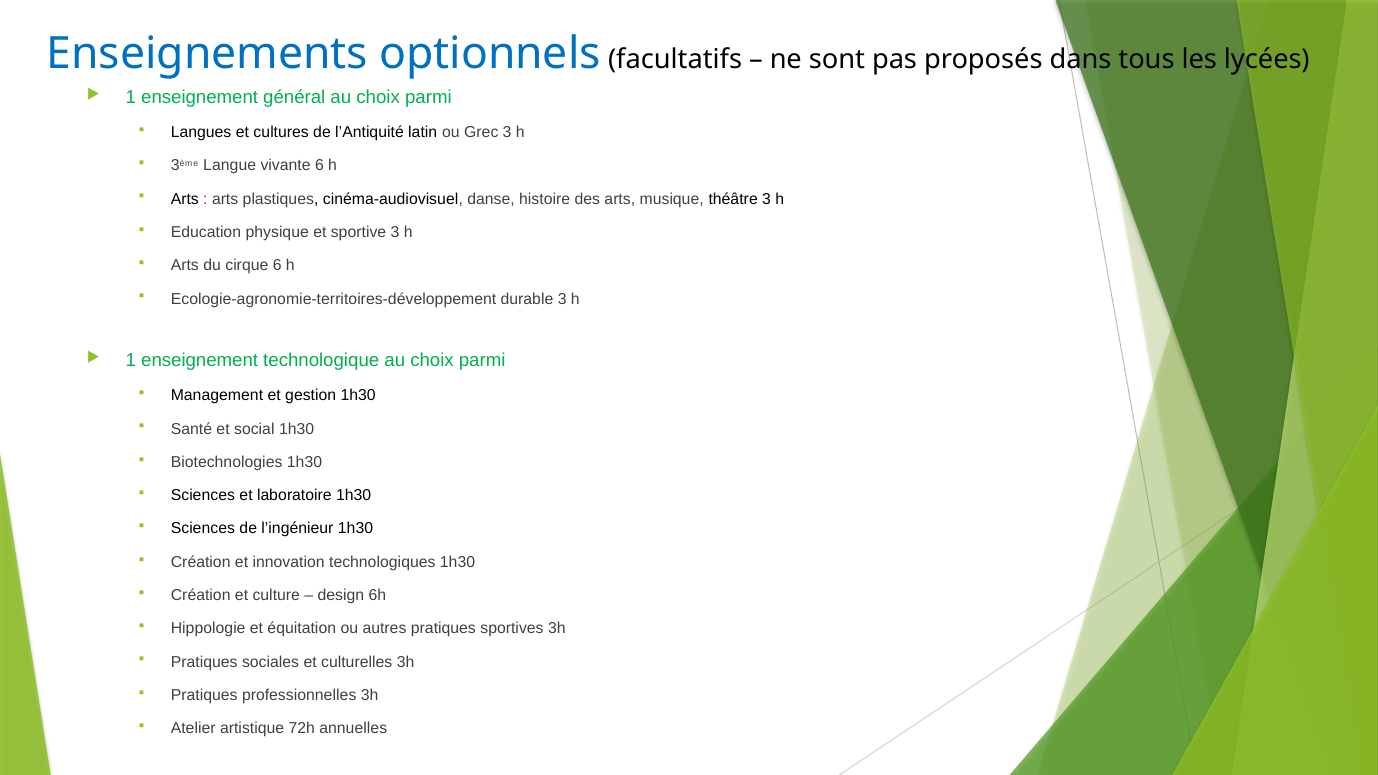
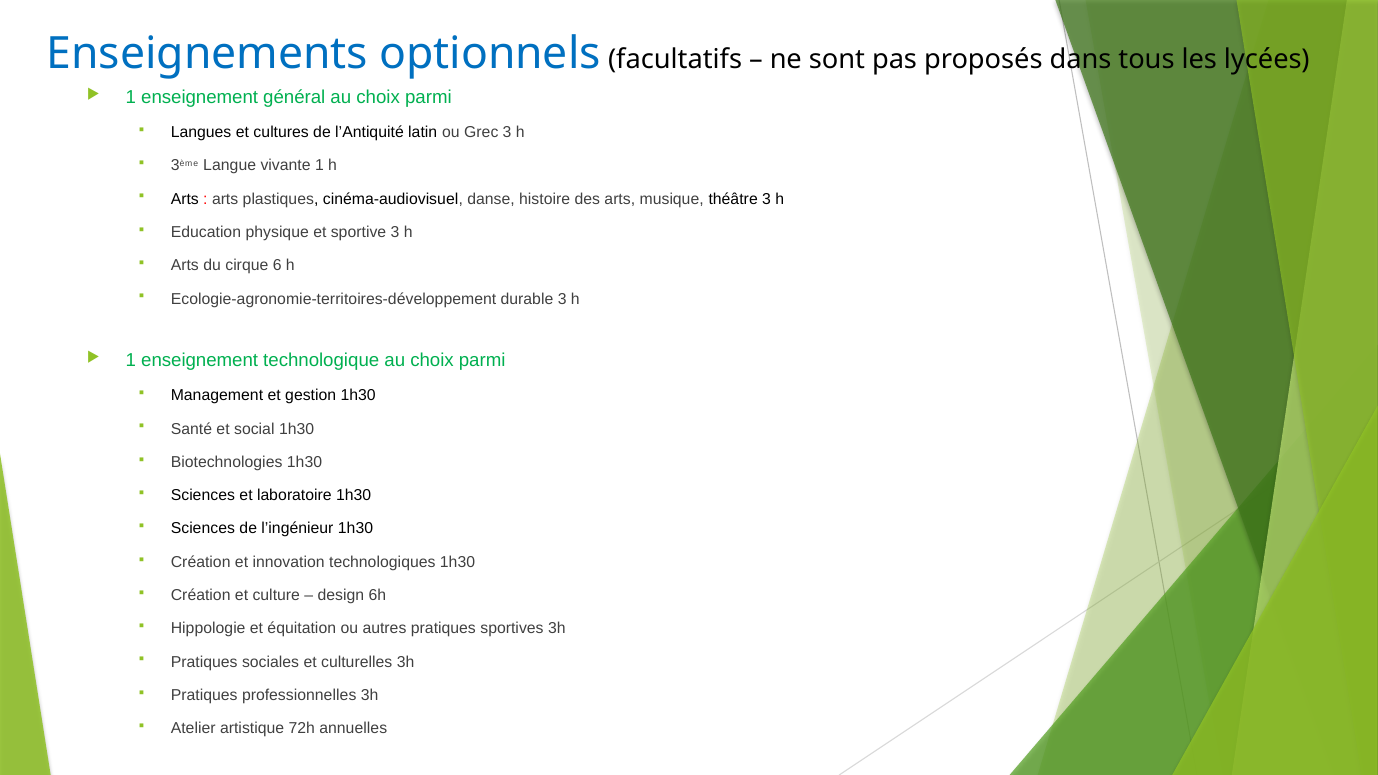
vivante 6: 6 -> 1 (319, 166)
